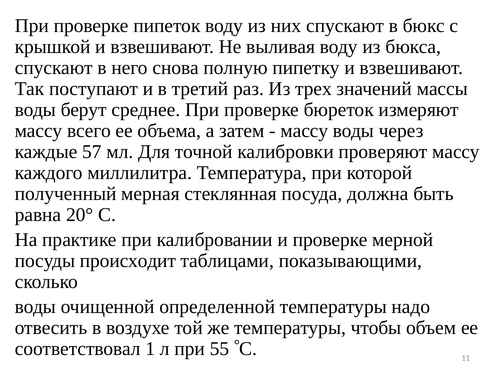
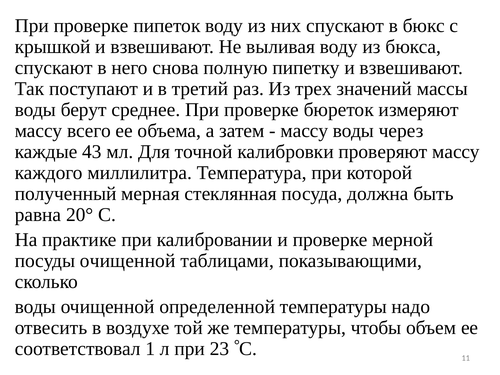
57: 57 -> 43 (92, 152)
посуды происходит: происходит -> очищенной (128, 261)
55: 55 -> 23 (220, 349)
